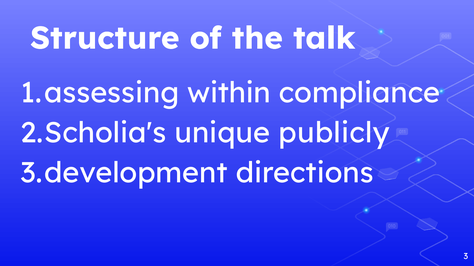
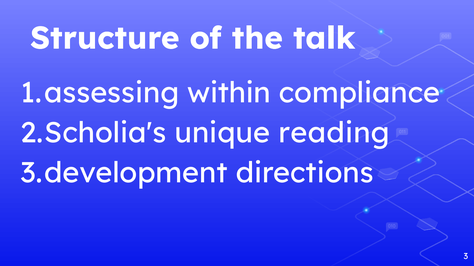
publicly: publicly -> reading (334, 133)
